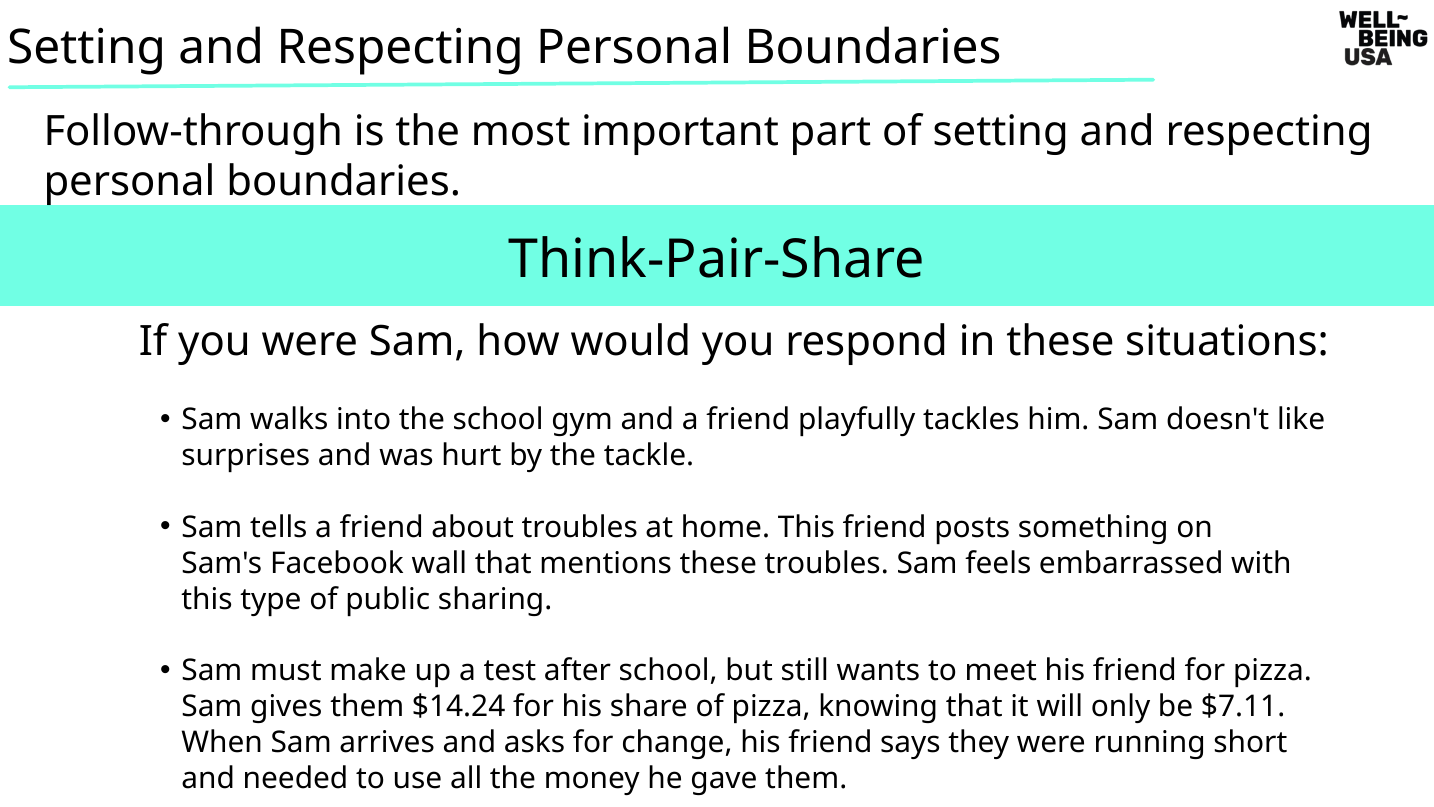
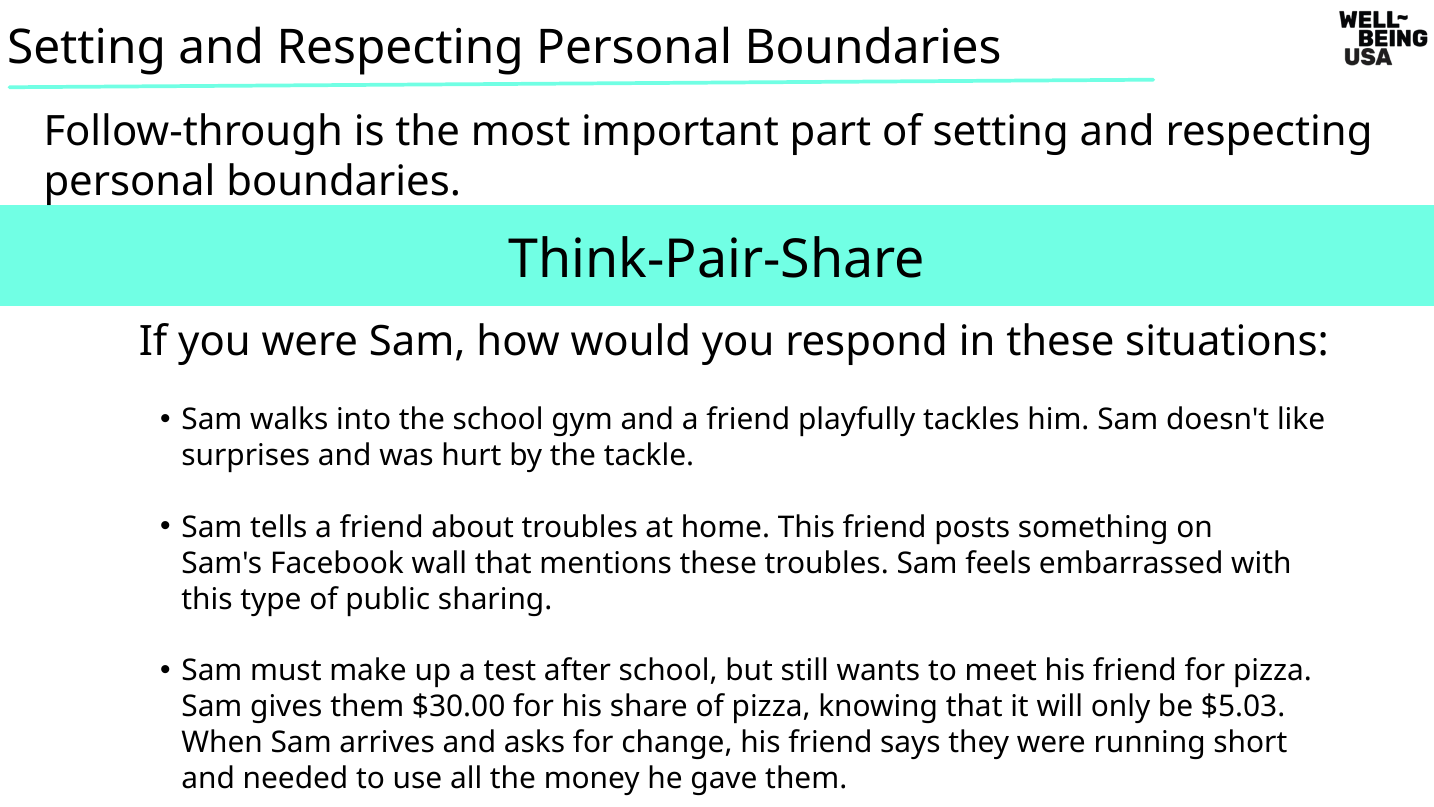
$14.24: $14.24 -> $30.00 (459, 707)
$7.11: $7.11 -> $5.03 (1243, 707)
